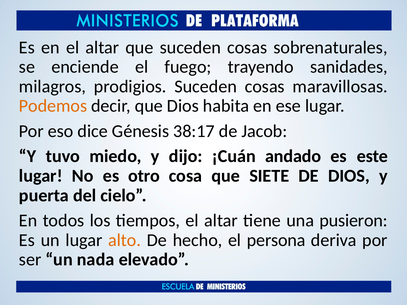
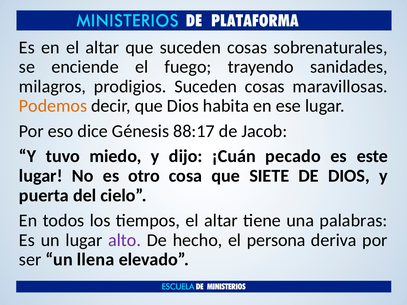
38:17: 38:17 -> 88:17 (194, 131)
andado: andado -> pecado (293, 156)
pusieron: pusieron -> palabras (353, 221)
alto colour: orange -> purple (125, 240)
nada: nada -> llena (96, 260)
